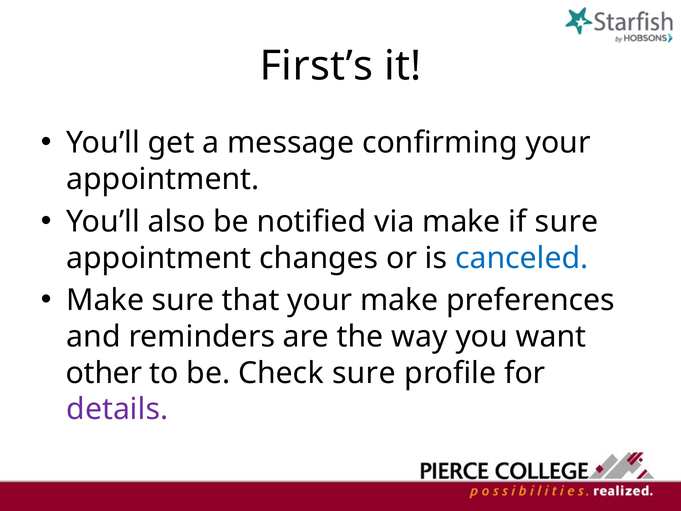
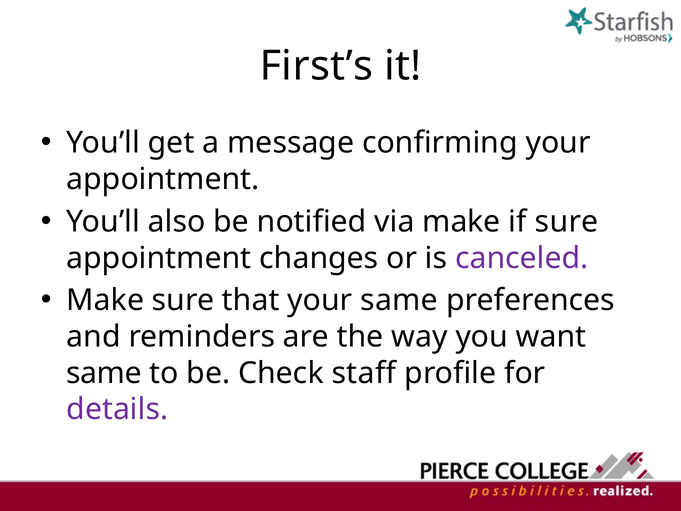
canceled colour: blue -> purple (522, 258)
your make: make -> same (399, 300)
other: other -> same (104, 373)
Check sure: sure -> staff (364, 373)
